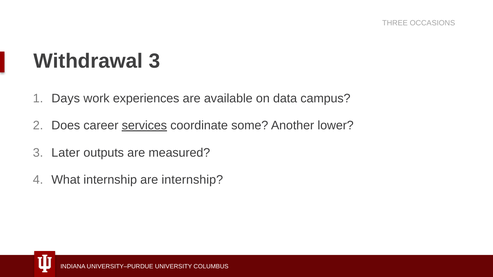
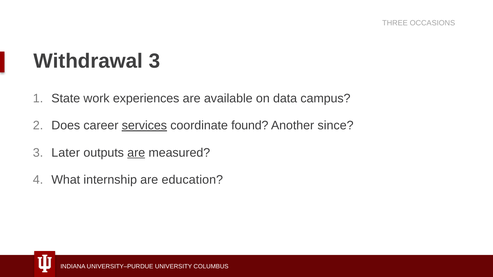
Days: Days -> State (66, 99)
some: some -> found (250, 126)
lower: lower -> since (336, 126)
are underline: none -> present (136, 153)
are internship: internship -> education (192, 180)
